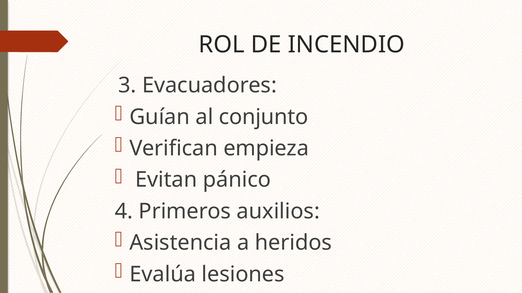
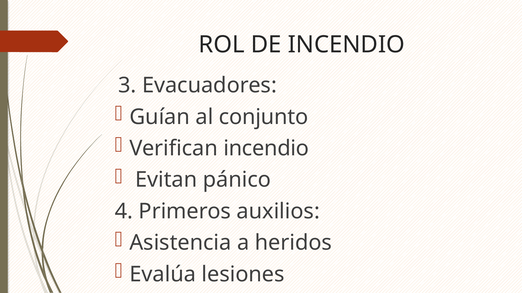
Verifican empieza: empieza -> incendio (266, 149)
